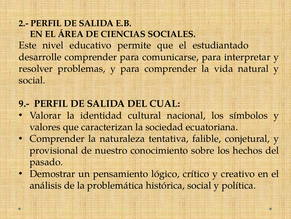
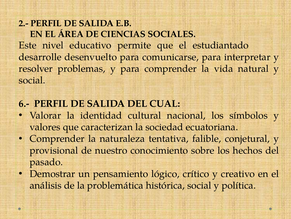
desarrolle comprender: comprender -> desenvuelto (91, 57)
9.-: 9.- -> 6.- (24, 103)
